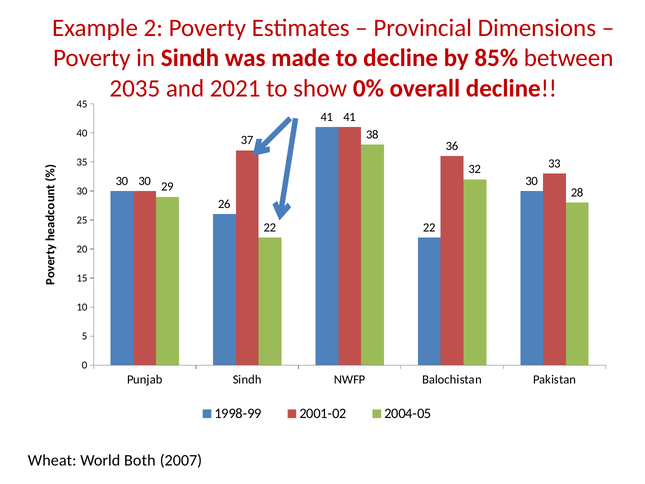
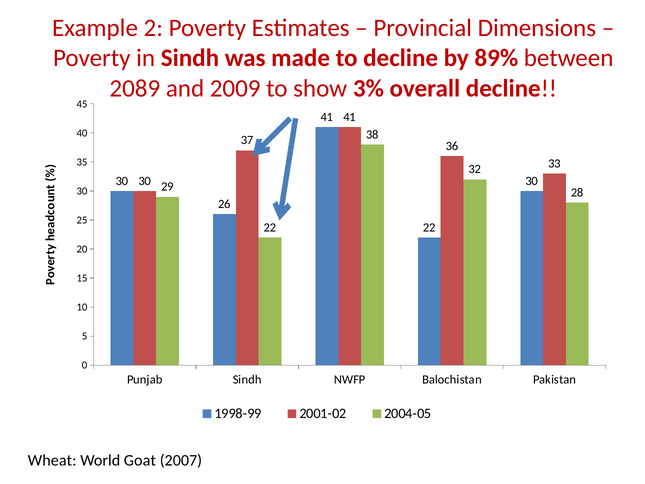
85%: 85% -> 89% (496, 58)
2035: 2035 -> 2089 (135, 88)
2021: 2021 -> 2009 (235, 88)
0%: 0% -> 3% (368, 88)
Both: Both -> Goat (140, 460)
